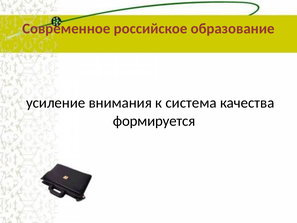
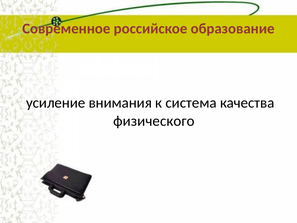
формируется: формируется -> физического (154, 121)
